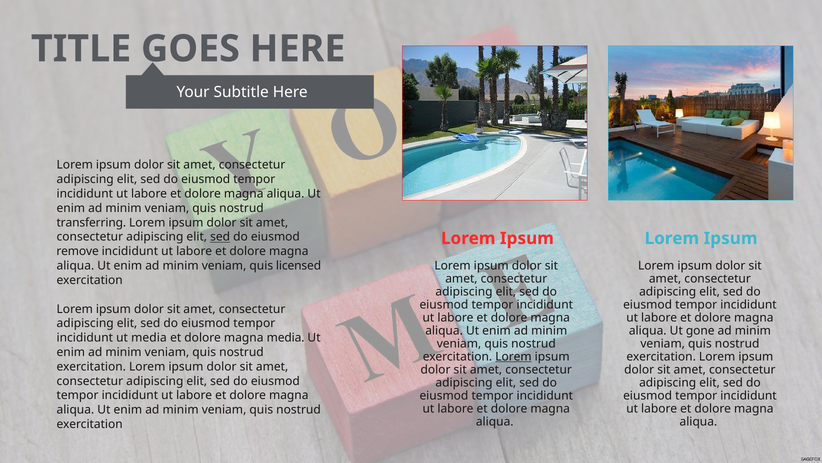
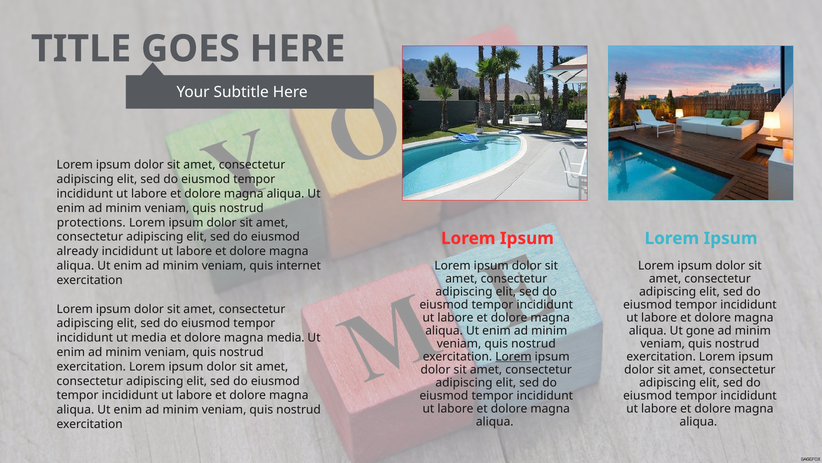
transferring: transferring -> protections (91, 222)
sed underline: present -> none (220, 237)
remove: remove -> already (78, 251)
licensed: licensed -> internet (299, 265)
